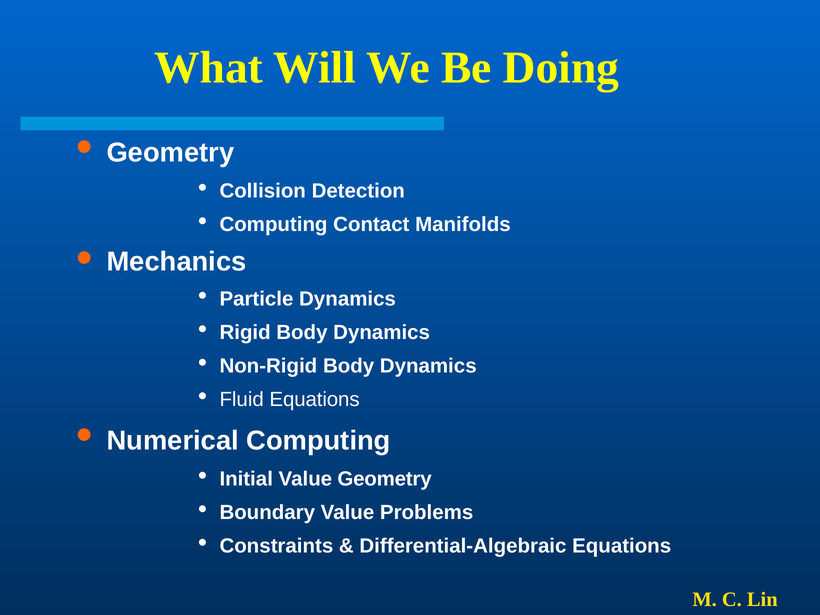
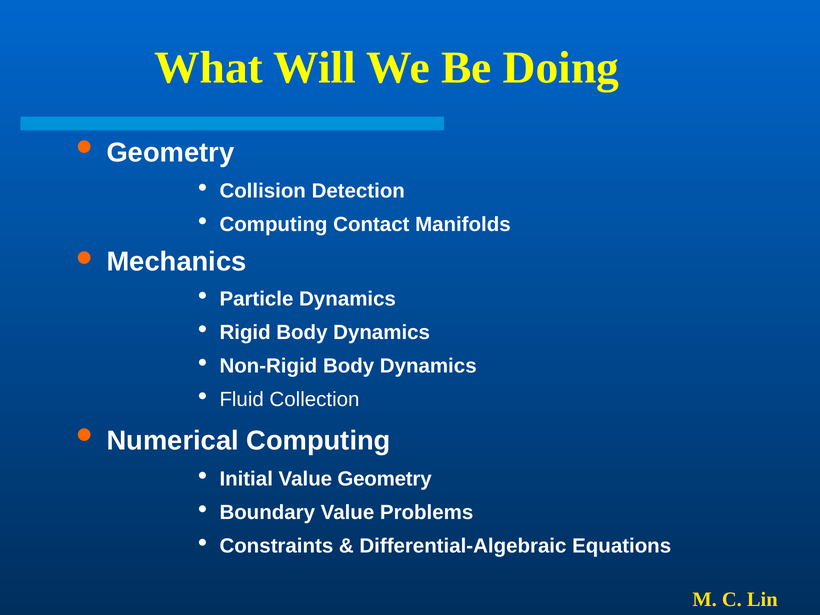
Fluid Equations: Equations -> Collection (315, 400)
